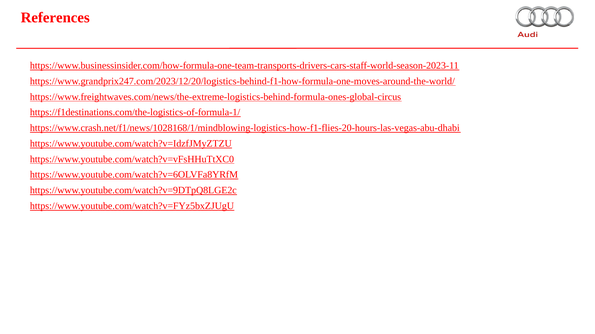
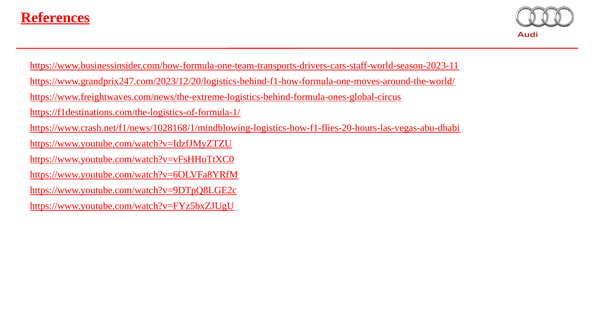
References underline: none -> present (55, 18)
